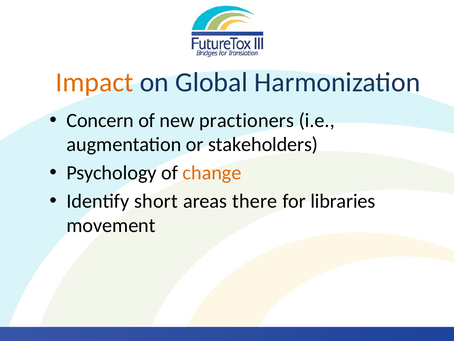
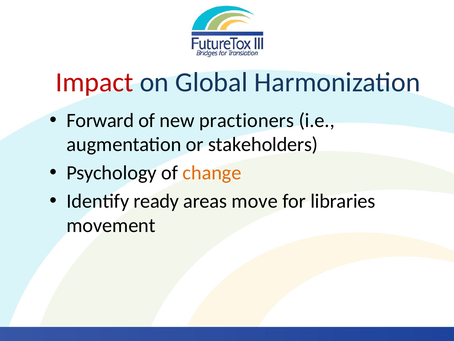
Impact colour: orange -> red (94, 82)
Concern: Concern -> Forward (100, 120)
short: short -> ready (156, 201)
there: there -> move (255, 201)
